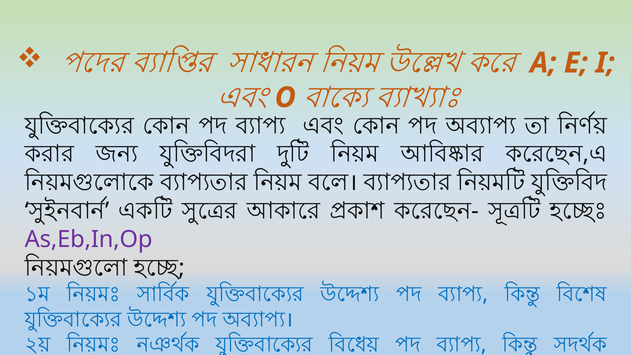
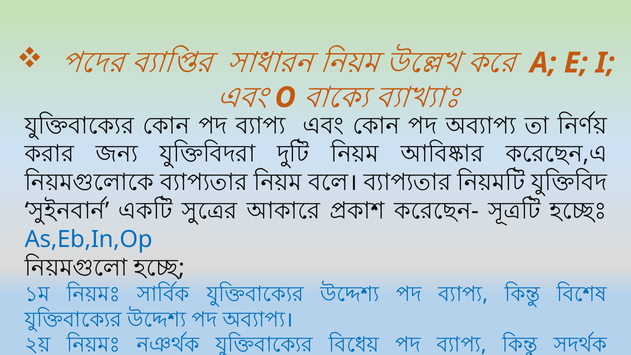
As,Eb,In,Op colour: purple -> blue (89, 239)
